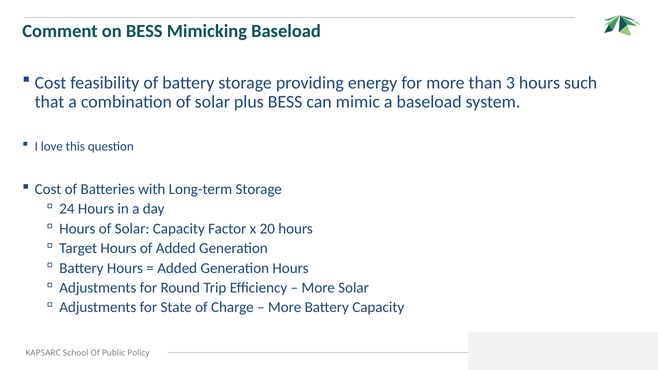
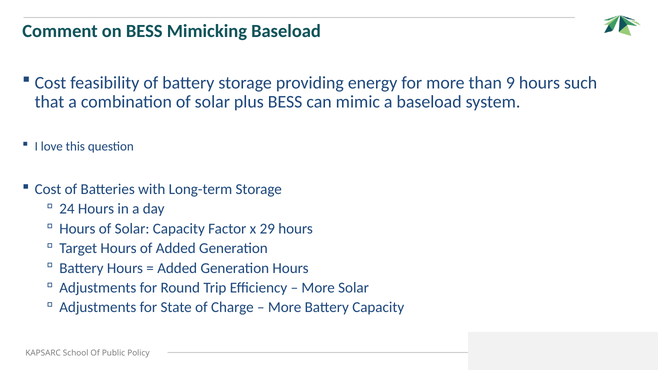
3: 3 -> 9 (510, 83)
20: 20 -> 29 (267, 229)
